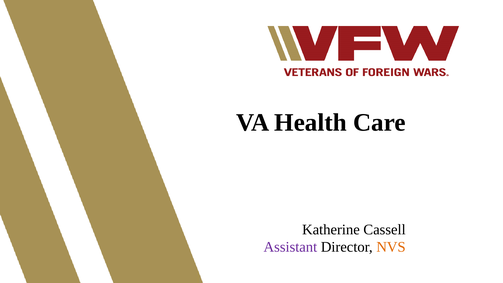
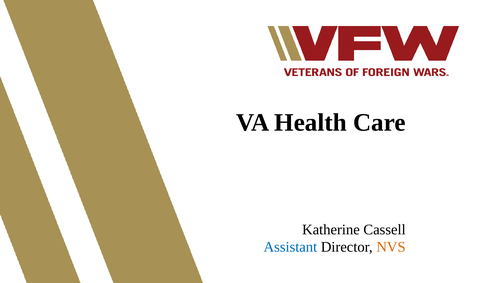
Assistant colour: purple -> blue (290, 247)
